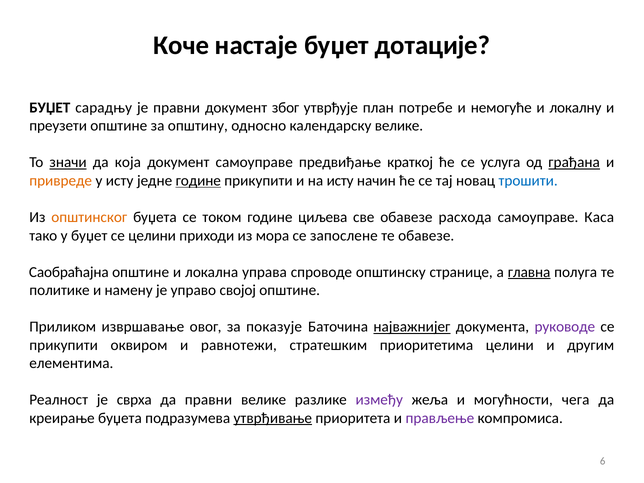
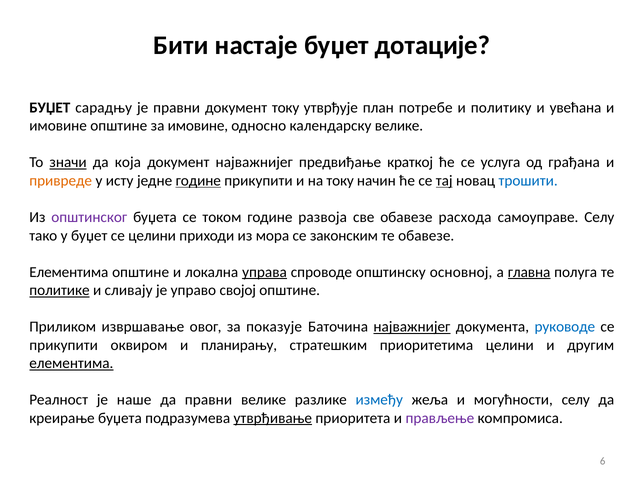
Коче: Коче -> Бити (181, 45)
документ због: због -> току (286, 108)
немогуће: немогуће -> политику (501, 108)
локалну: локалну -> увећана (575, 108)
преузети: преузети -> имовине (58, 126)
за општину: општину -> имовине (198, 126)
документ самоуправе: самоуправе -> најважнијег (254, 162)
грађана underline: present -> none (574, 162)
на исту: исту -> току (340, 181)
тај underline: none -> present (444, 181)
општинског colour: orange -> purple (89, 217)
циљева: циљева -> развоја (323, 217)
самоуправе Каса: Каса -> Селу (599, 217)
запослене: запослене -> законским (344, 235)
Саобраћајна: Саобраћајна -> Елементима (69, 272)
управа underline: none -> present (265, 272)
странице: странице -> основној (461, 272)
политике underline: none -> present (59, 290)
намену: намену -> сливају (129, 290)
руководе colour: purple -> blue (565, 327)
равнотежи: равнотежи -> планирању (239, 345)
елементима underline: none -> present (71, 363)
сврха: сврха -> наше (134, 400)
између colour: purple -> blue (379, 400)
могућности чега: чега -> селу (576, 400)
